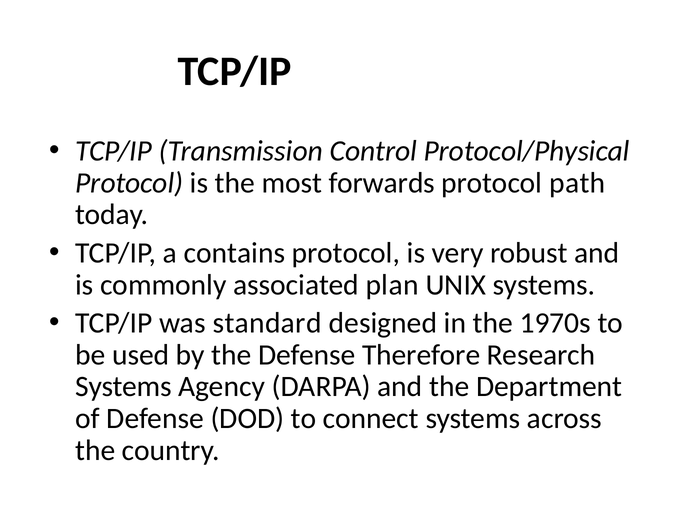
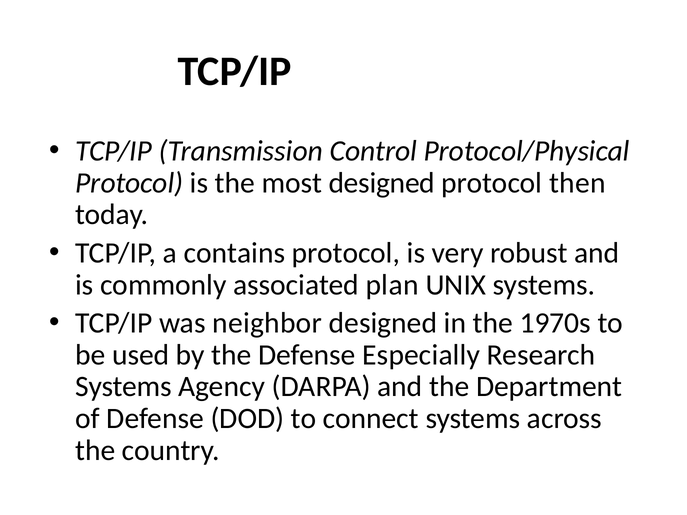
most forwards: forwards -> designed (382, 183)
path: path -> then (577, 183)
standard: standard -> neighbor (267, 323)
Therefore: Therefore -> Especially (421, 355)
